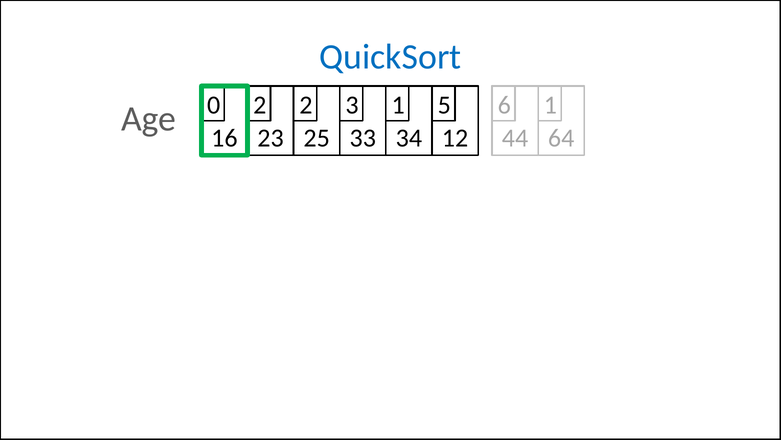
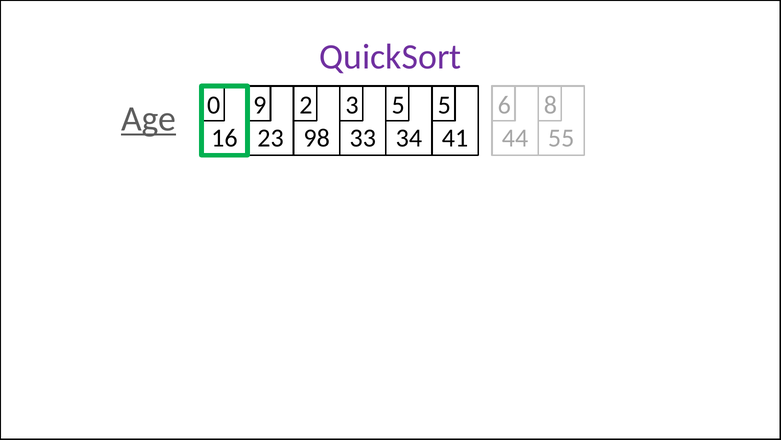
QuickSort colour: blue -> purple (390, 57)
0 2: 2 -> 9 (260, 105)
3 1: 1 -> 5 (398, 105)
6 1: 1 -> 8 (550, 105)
Age underline: none -> present (149, 119)
25: 25 -> 98 (317, 138)
12: 12 -> 41 (455, 138)
64: 64 -> 55 (561, 138)
